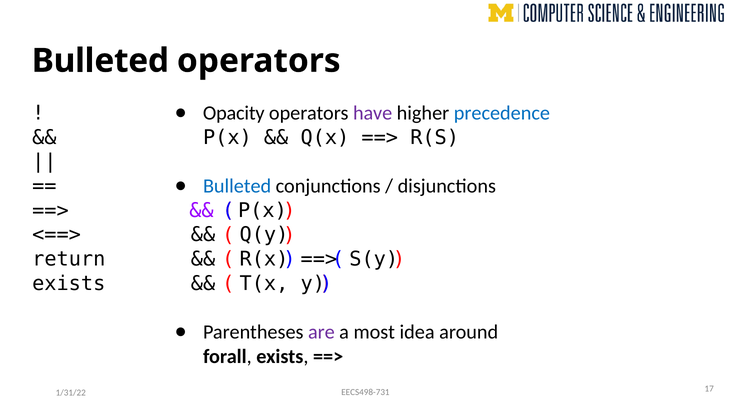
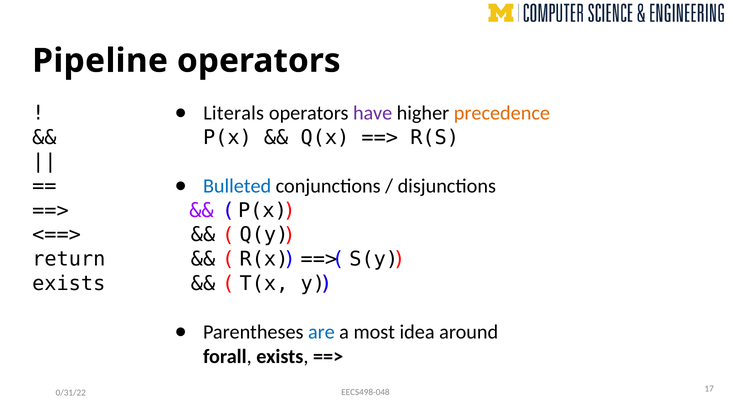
Bulleted: Bulleted -> Pipeline (100, 61)
Opacity: Opacity -> Literals (234, 113)
precedence colour: blue -> orange (502, 113)
are colour: purple -> blue (321, 332)
EECS498-731: EECS498-731 -> EECS498-048 (365, 393)
1/31/22: 1/31/22 -> 0/31/22 (71, 393)
